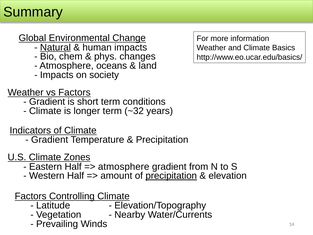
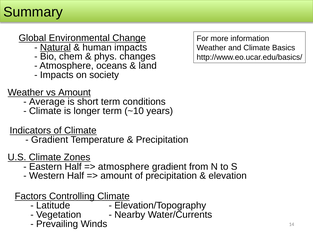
vs Factors: Factors -> Amount (75, 92)
Gradient: Gradient -> Average (47, 102)
~32: ~32 -> ~10 (134, 111)
precipitation underline: present -> none (171, 176)
